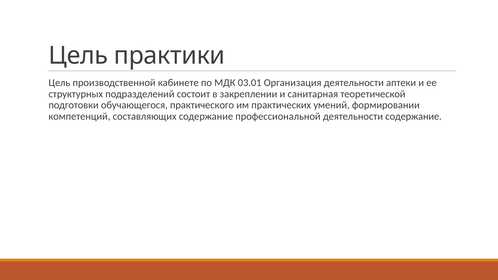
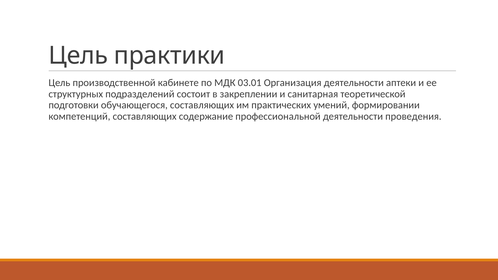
обучающегося практического: практического -> составляющих (202, 105)
деятельности содержание: содержание -> проведения (413, 116)
